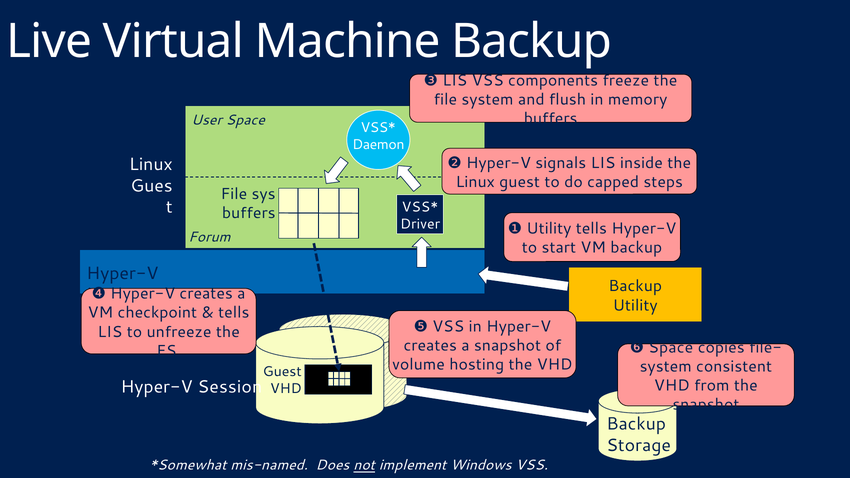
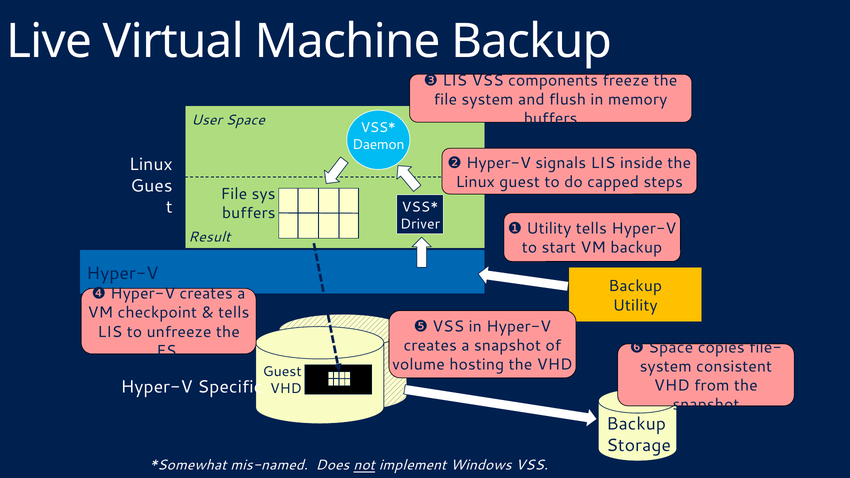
Forum: Forum -> Result (209, 237)
Session: Session -> Specific (230, 387)
